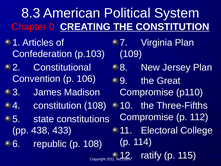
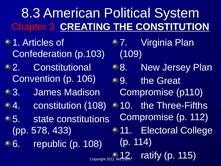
Chapter 0: 0 -> 3 (52, 27)
438: 438 -> 578 (41, 130)
